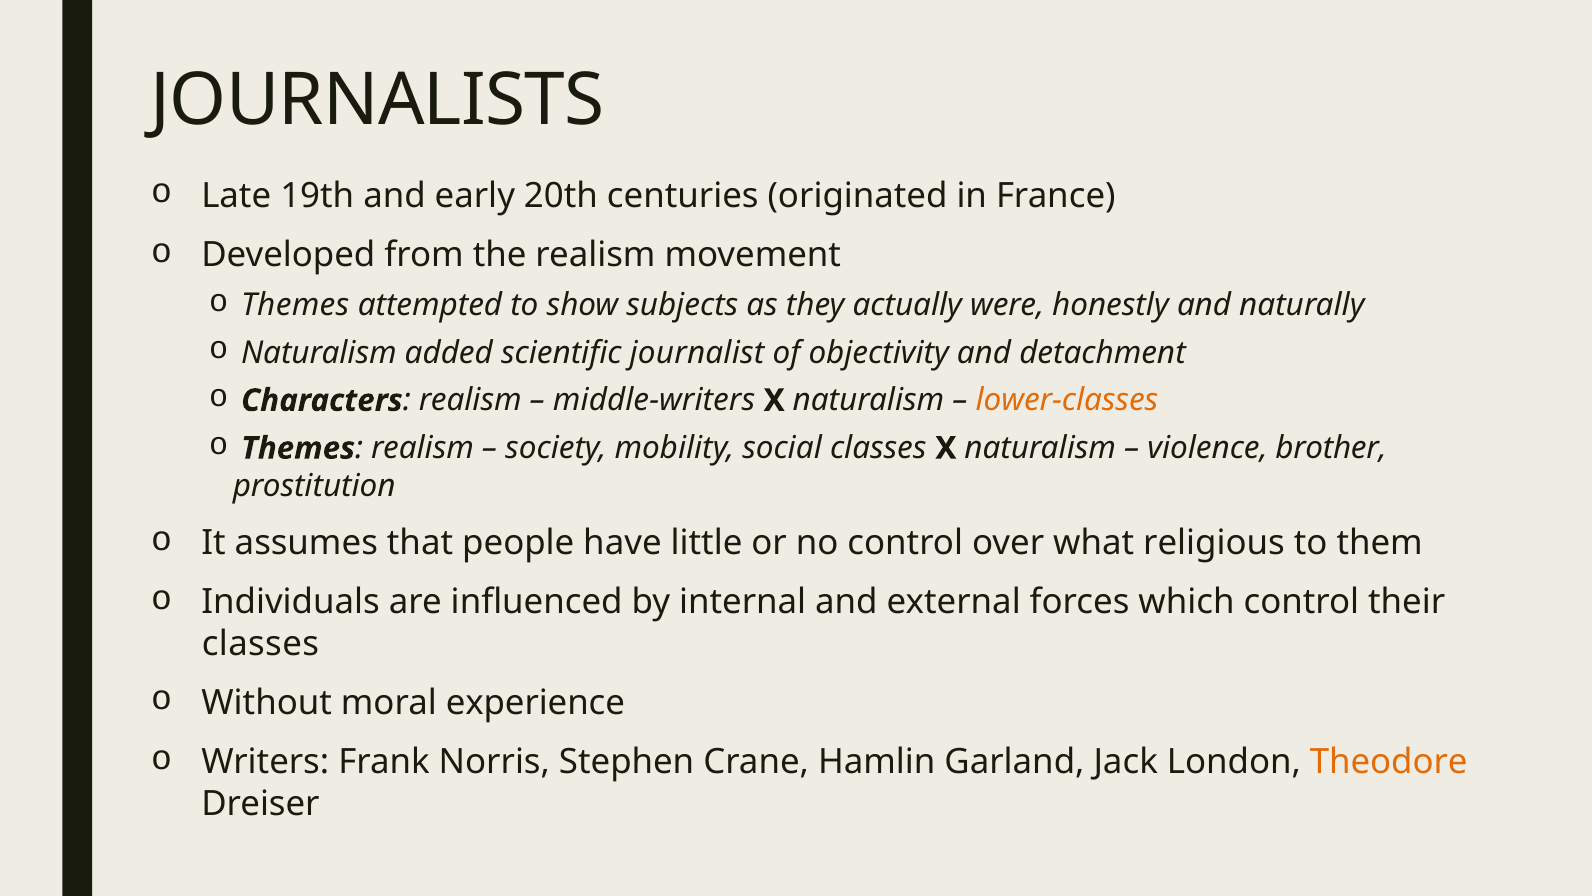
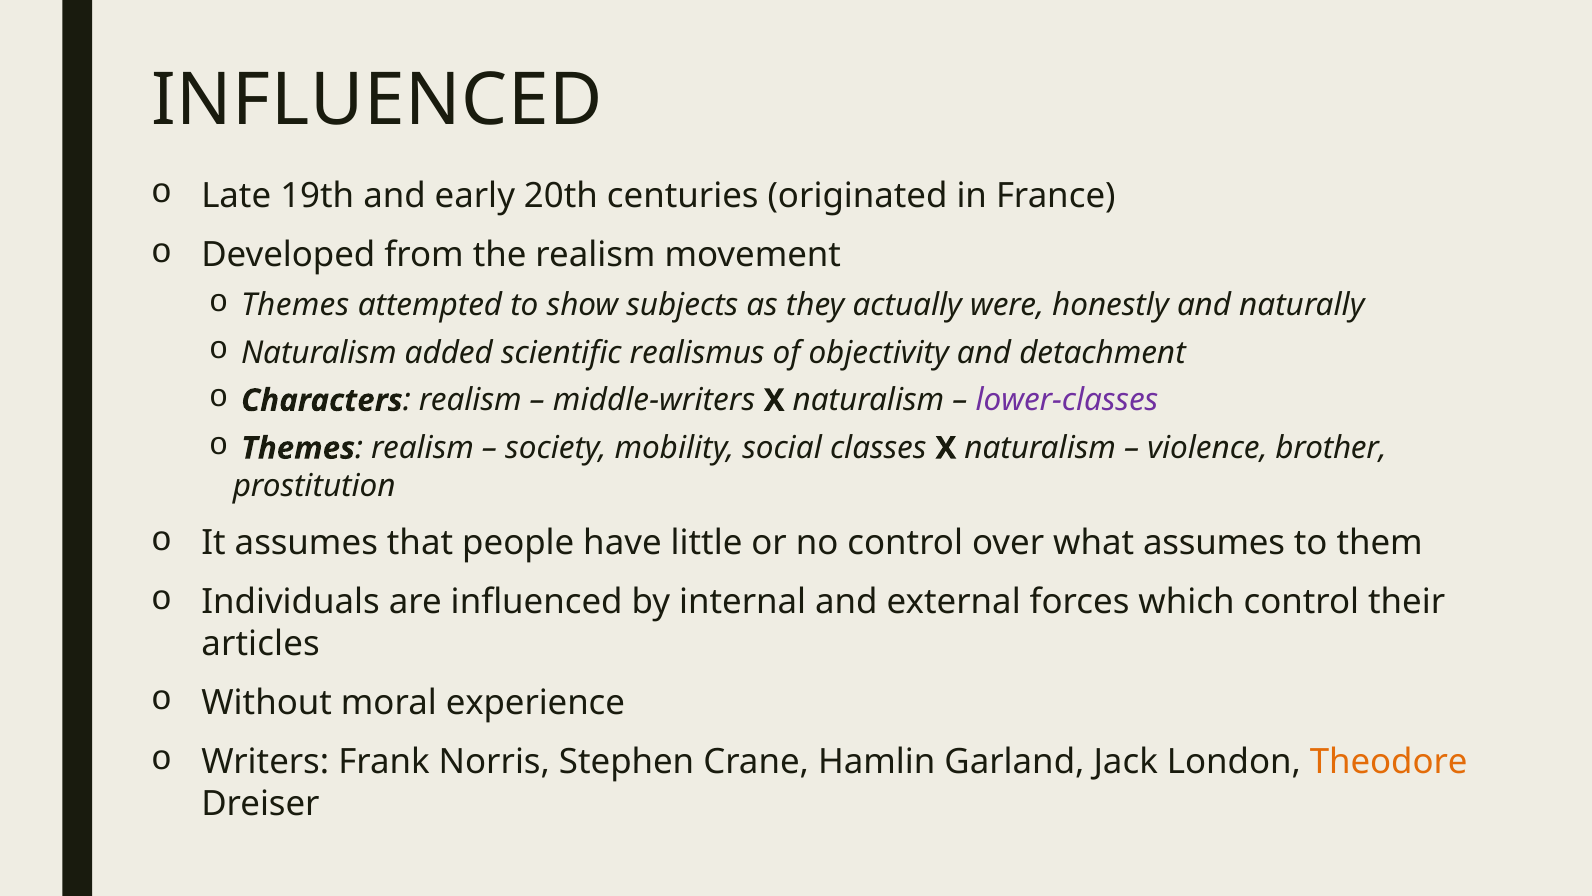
JOURNALISTS: JOURNALISTS -> INFLUENCED (377, 100)
journalist: journalist -> realismus (697, 353)
lower-classes colour: orange -> purple (1067, 400)
what religious: religious -> assumes (1214, 543)
classes: classes -> articles (261, 644)
